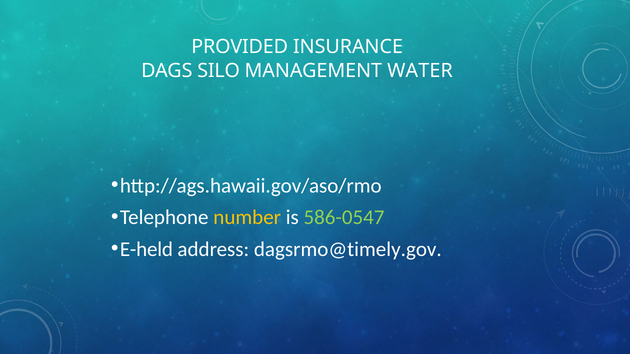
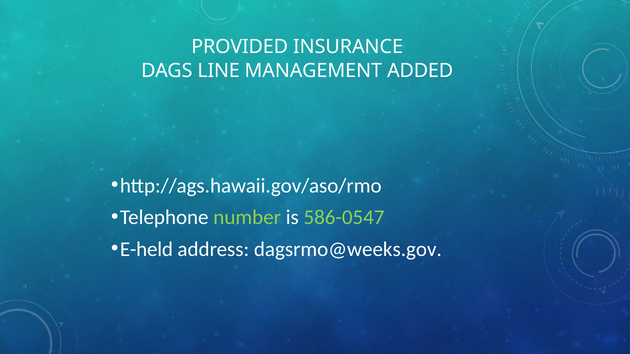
SILO: SILO -> LINE (219, 71)
WATER: WATER -> ADDED (420, 71)
number colour: yellow -> light green (247, 218)
dagsrmo@timely.gov: dagsrmo@timely.gov -> dagsrmo@weeks.gov (348, 249)
